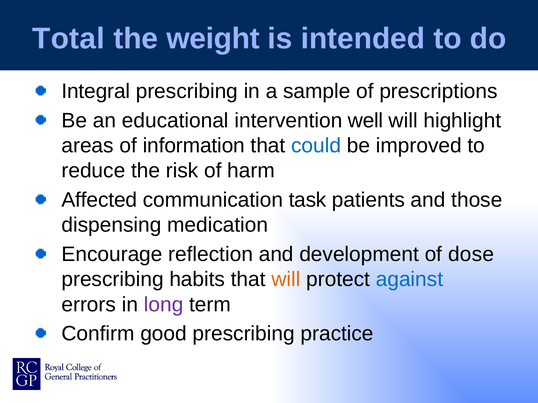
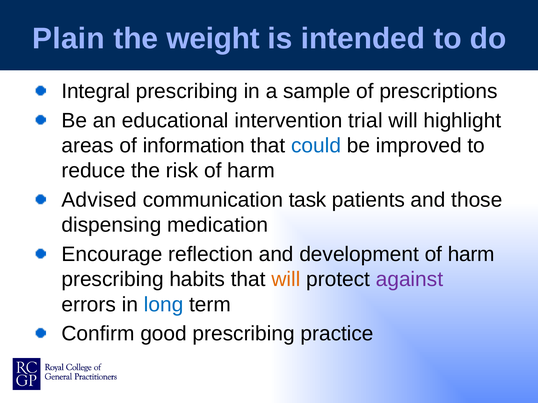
Total: Total -> Plain (68, 39)
well: well -> trial (365, 121)
Affected: Affected -> Advised (99, 200)
development of dose: dose -> harm (471, 255)
against colour: blue -> purple (409, 280)
long colour: purple -> blue (164, 305)
